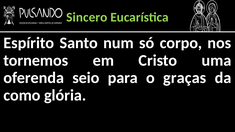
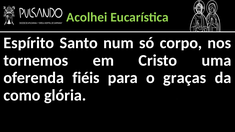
Sincero: Sincero -> Acolhei (87, 17)
seio: seio -> fiéis (86, 78)
